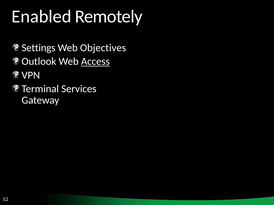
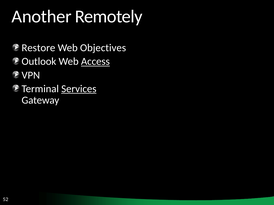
Enabled: Enabled -> Another (42, 17)
Settings: Settings -> Restore (38, 48)
Services underline: none -> present (79, 89)
